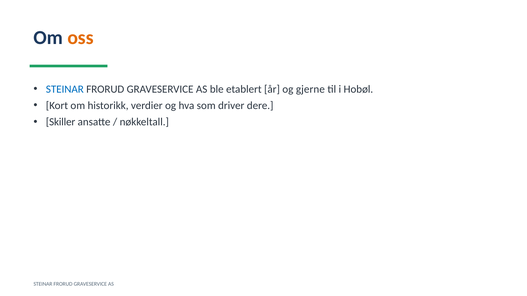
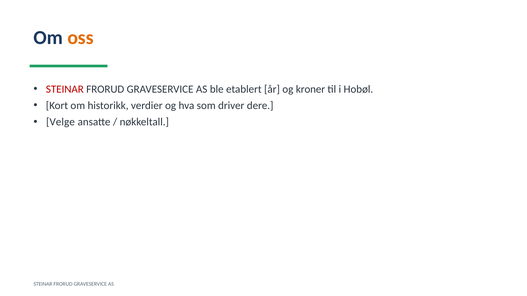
STEINAR colour: blue -> red (65, 89)
gjerne: gjerne -> kroner (310, 89)
Skiller: Skiller -> Velge (60, 122)
